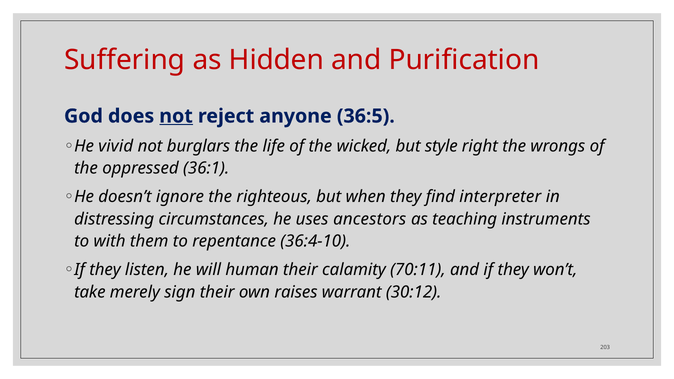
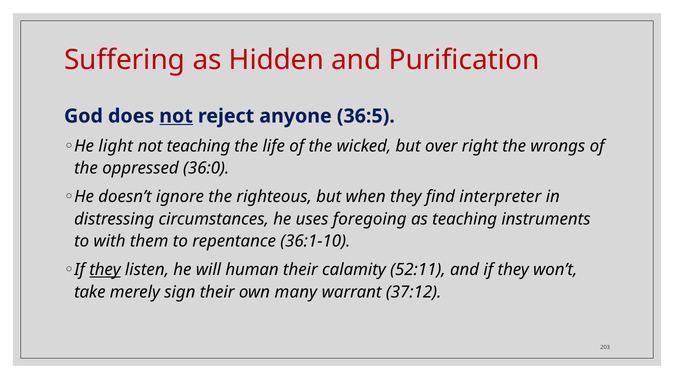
vivid: vivid -> light (116, 146)
not burglars: burglars -> teaching (199, 146)
style: style -> over (441, 146)
36:1: 36:1 -> 36:0 (206, 168)
ancestors: ancestors -> foregoing (370, 219)
36:4-10: 36:4-10 -> 36:1-10 (315, 241)
they underline: none -> present (105, 270)
70:11: 70:11 -> 52:11 (418, 270)
raises: raises -> many (296, 292)
30:12: 30:12 -> 37:12 (414, 292)
